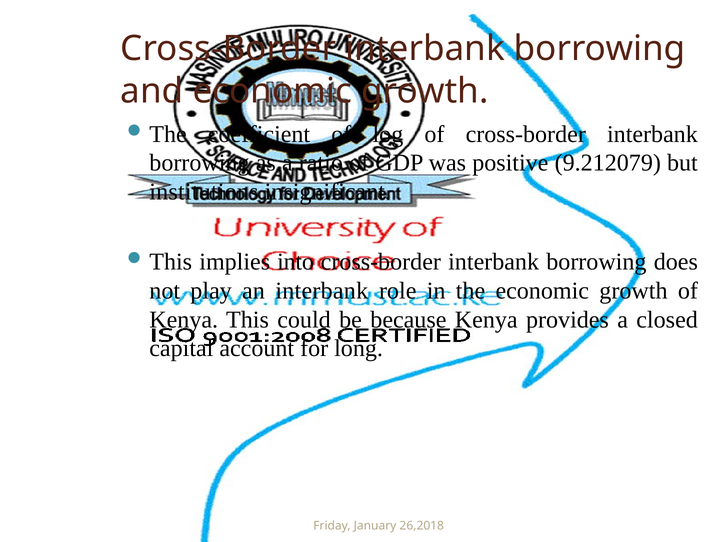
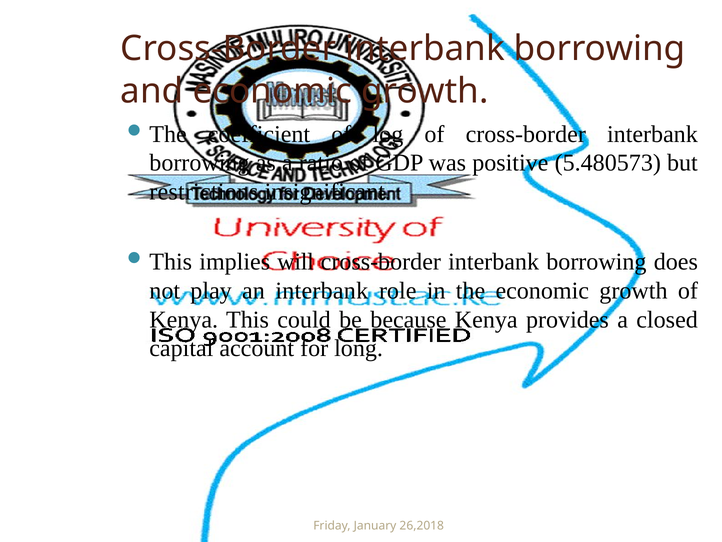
9.212079: 9.212079 -> 5.480573 (608, 163)
institutions: institutions -> restrictions (204, 192)
into: into -> will (296, 262)
